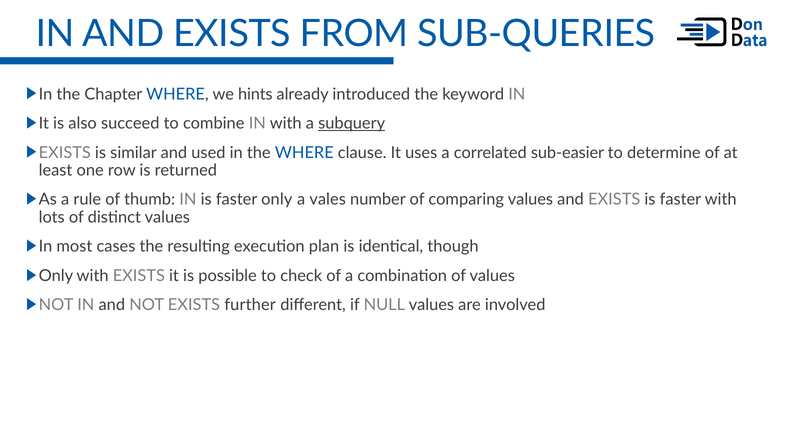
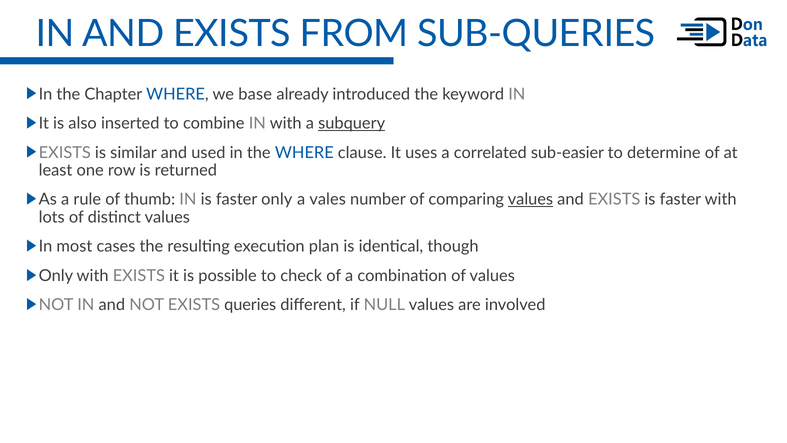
hints: hints -> base (255, 94)
succeed: succeed -> inserted (130, 123)
values underline: none -> present (530, 199)
further: further -> queries (250, 305)
